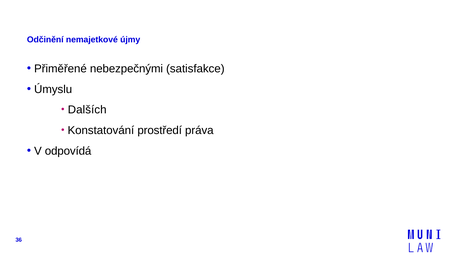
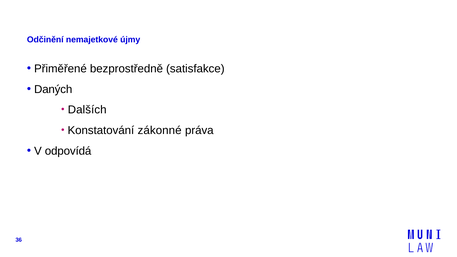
nebezpečnými: nebezpečnými -> bezprostředně (126, 69)
Úmyslu: Úmyslu -> Daných (53, 89)
prostředí: prostředí -> zákonné (160, 130)
